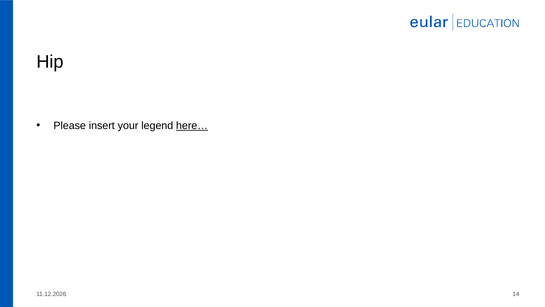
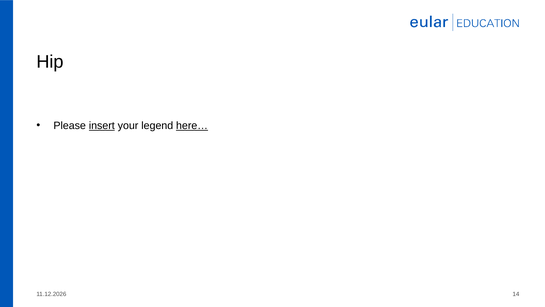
insert underline: none -> present (102, 125)
